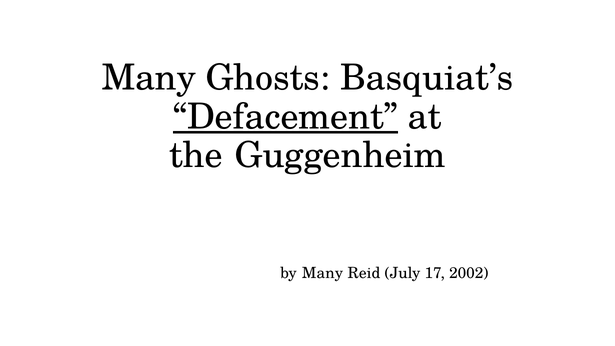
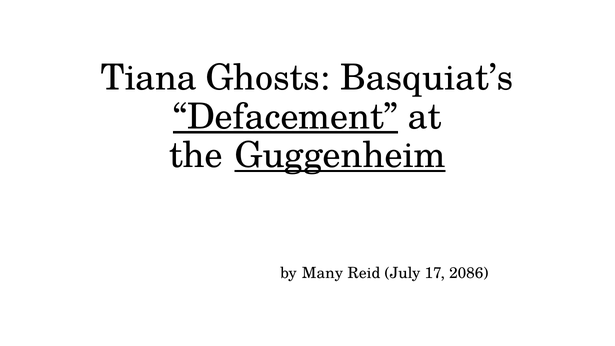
Many: Many -> Tiana (149, 78)
Guggenheim underline: none -> present (340, 156)
2002: 2002 -> 2086 (469, 273)
